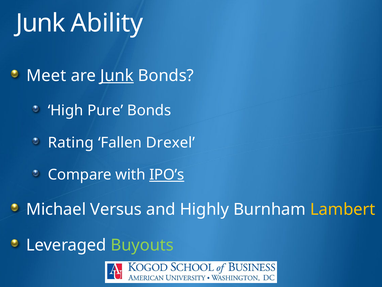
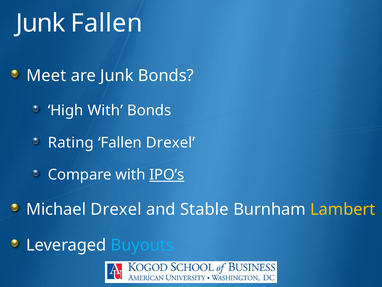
Junk Ability: Ability -> Fallen (107, 23)
Junk underline: present -> none (117, 76)
High Pure: Pure -> With (105, 110)
Michael Versus: Versus -> Drexel (116, 209)
Highly: Highly -> Stable (204, 209)
Buyouts colour: light green -> light blue (142, 245)
